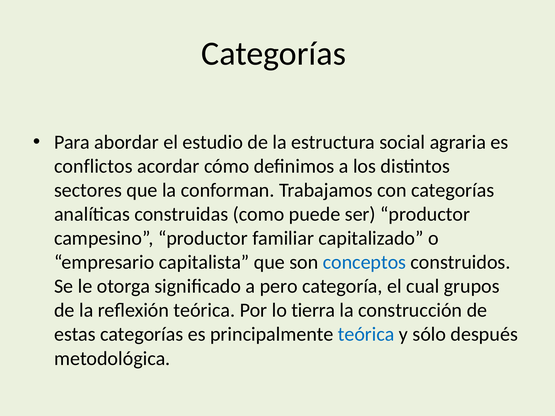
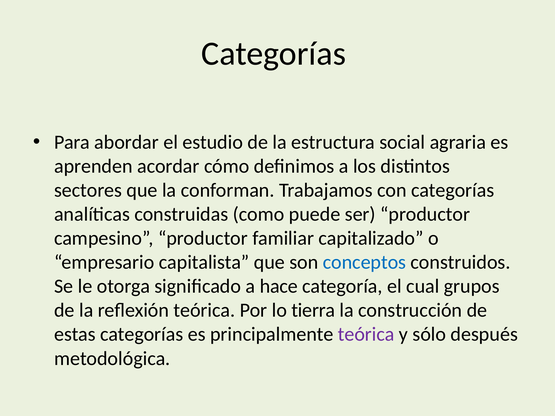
conflictos: conflictos -> aprenden (93, 166)
pero: pero -> hace (279, 287)
teórica colour: blue -> purple (366, 335)
